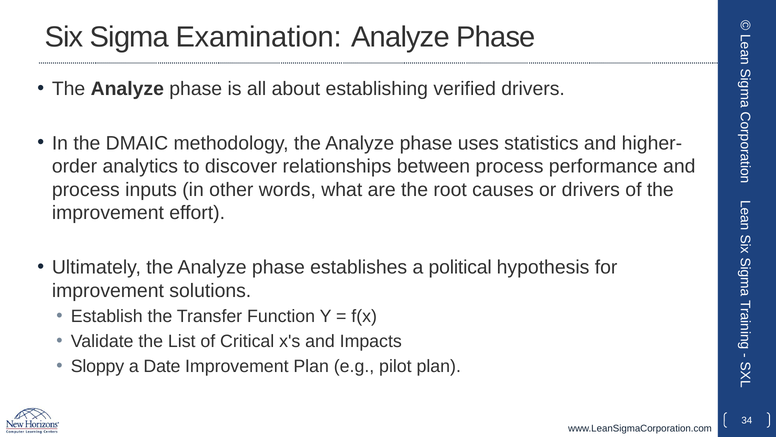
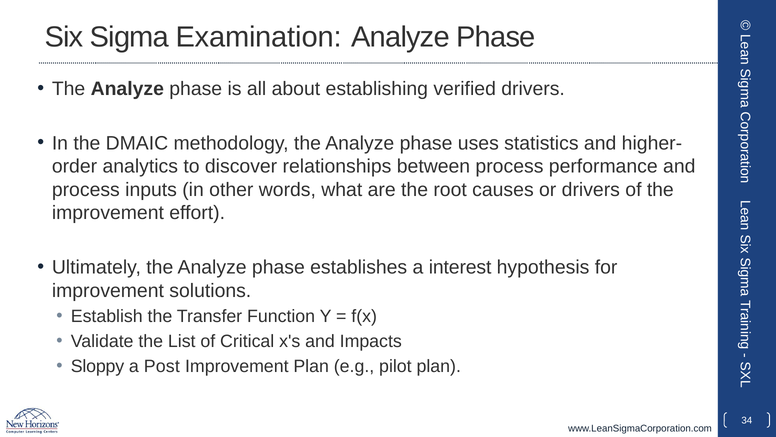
political: political -> interest (460, 267)
Date: Date -> Post (162, 366)
